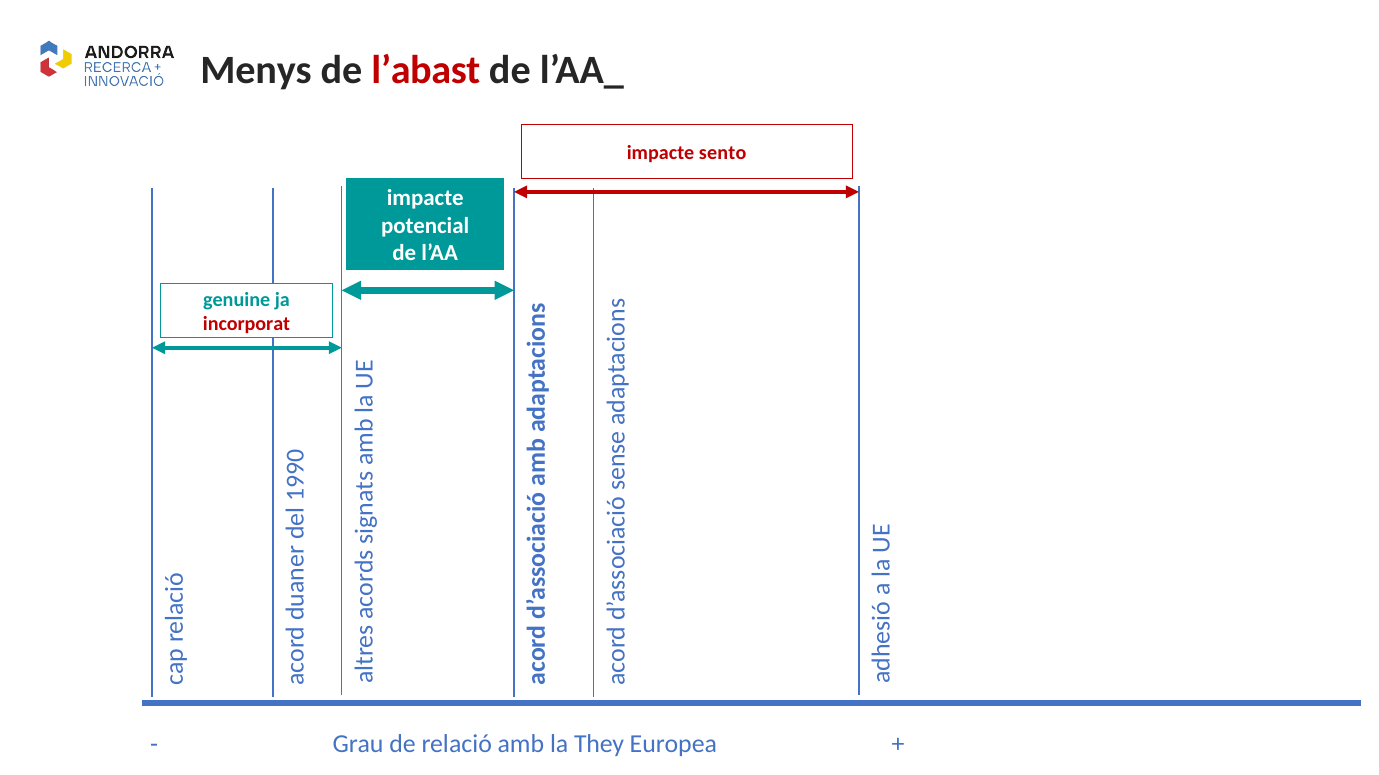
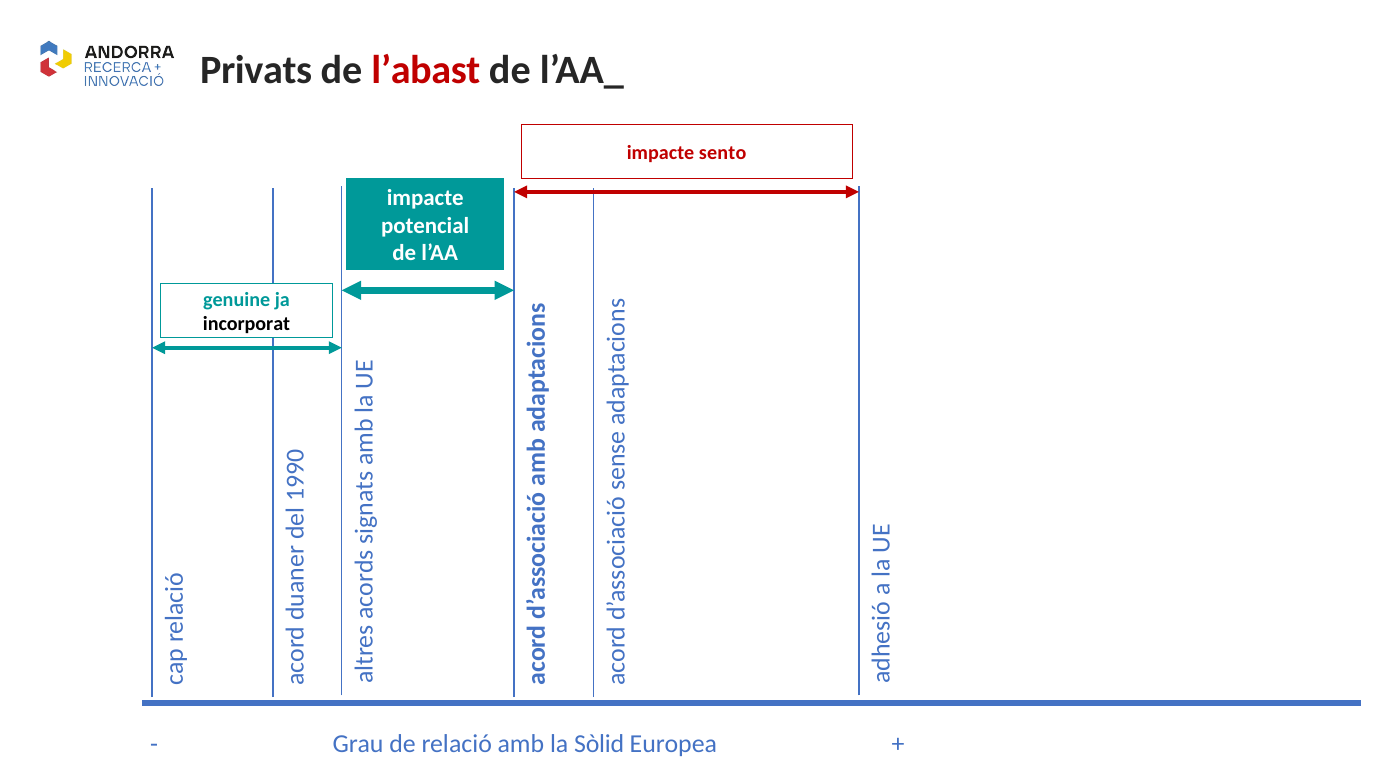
Menys: Menys -> Privats (256, 71)
incorporat colour: red -> black (247, 325)
They: They -> Sòlid (599, 744)
